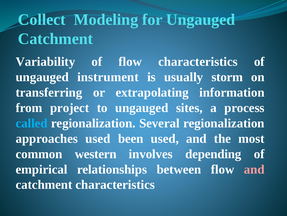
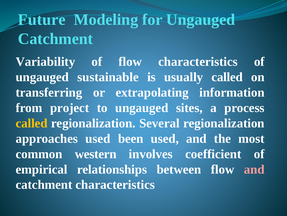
Collect: Collect -> Future (42, 19)
instrument: instrument -> sustainable (108, 77)
usually storm: storm -> called (227, 77)
called colour: light blue -> yellow (32, 123)
depending: depending -> coefficient (213, 153)
